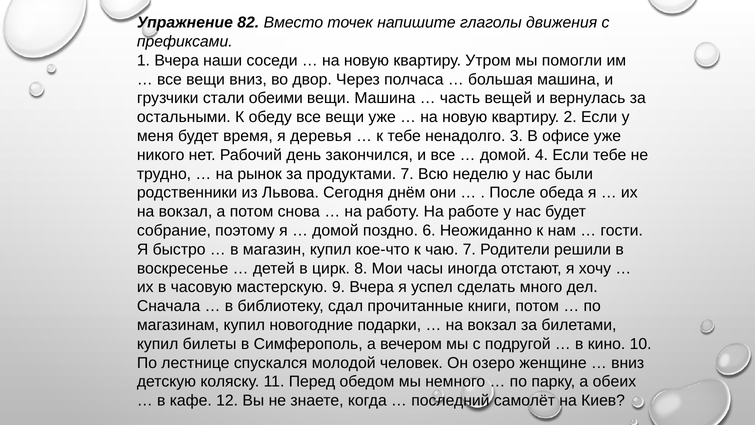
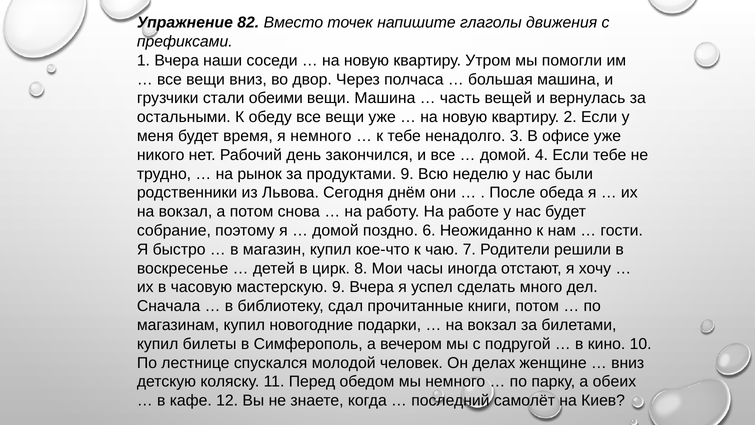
я деревья: деревья -> немного (321, 136)
продуктами 7: 7 -> 9 (407, 174)
озеро: озеро -> делах (494, 363)
